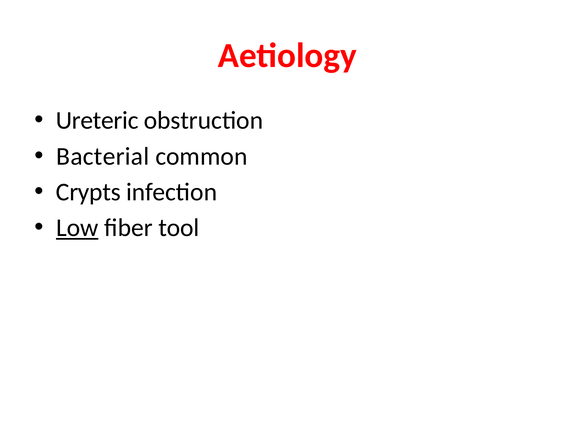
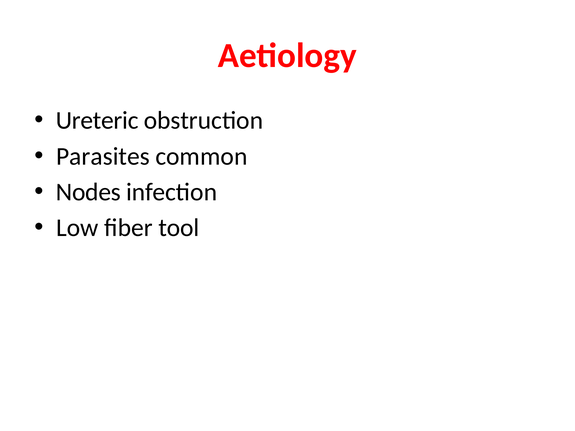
Bacterial: Bacterial -> Parasites (103, 156)
Crypts: Crypts -> Nodes (88, 192)
Low underline: present -> none (77, 228)
